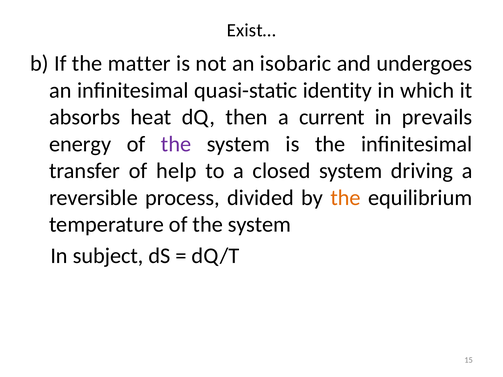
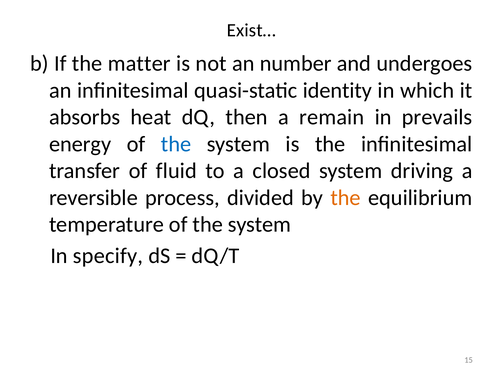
isobaric: isobaric -> number (296, 64)
current: current -> remain (332, 117)
the colour: purple -> blue (176, 144)
help: help -> fluid (176, 171)
subject: subject -> specify (108, 256)
